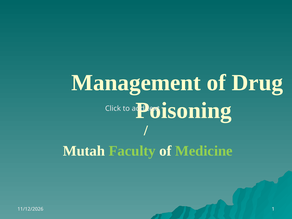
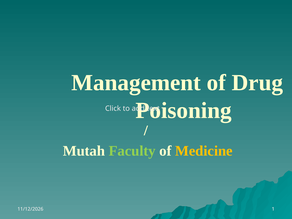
Medicine colour: light green -> yellow (204, 151)
